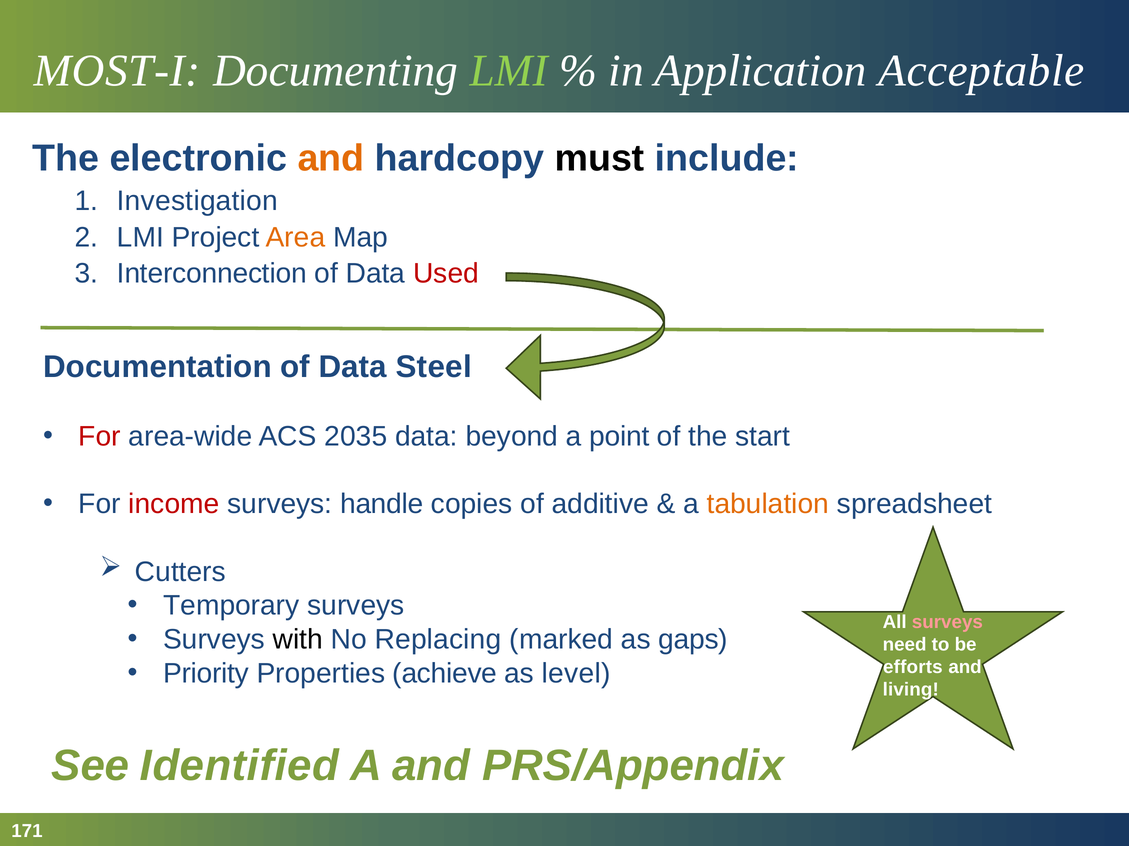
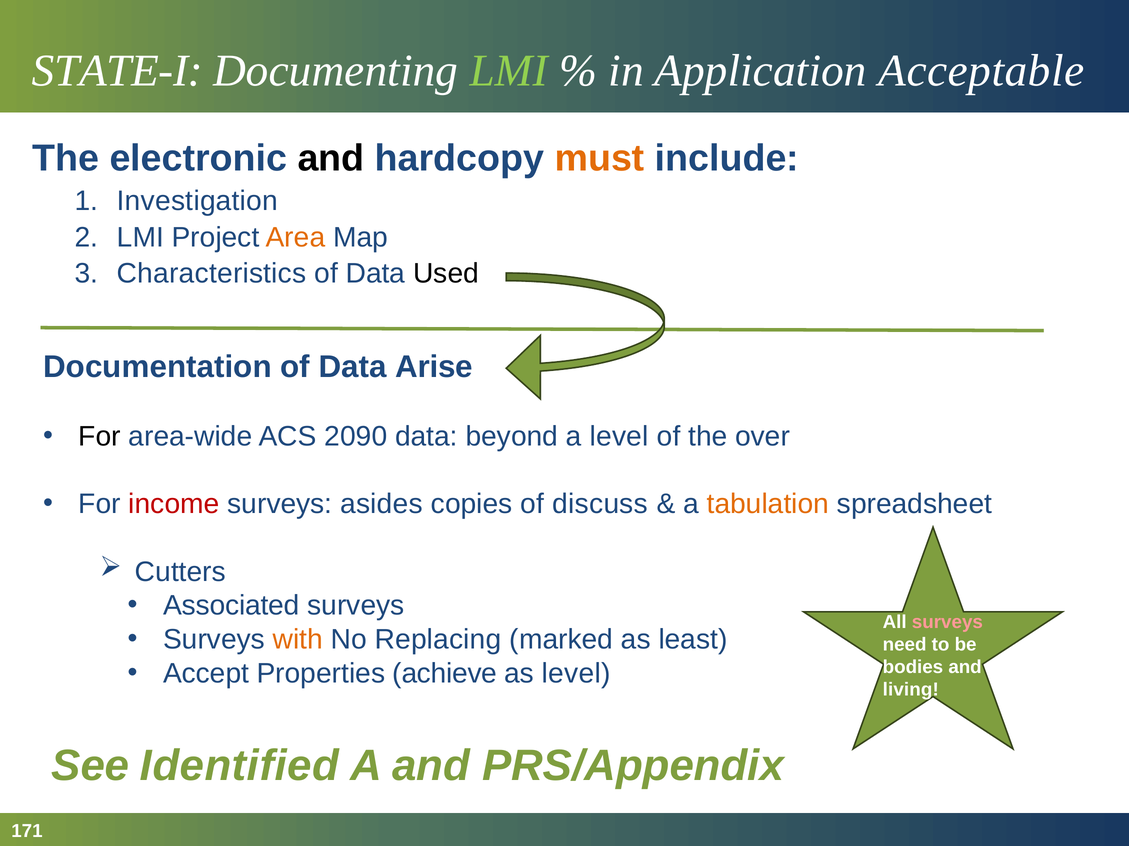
MOST-I: MOST-I -> STATE-I (117, 71)
and colour: orange -> black (331, 158)
must colour: black -> orange (600, 158)
Interconnection: Interconnection -> Characteristics (212, 274)
Used colour: red -> black (446, 274)
Steel: Steel -> Arise (434, 367)
For colour: red -> black (100, 437)
2035: 2035 -> 2090 (356, 437)
a point: point -> level (619, 437)
start: start -> over (763, 437)
handle: handle -> asides (382, 504)
additive: additive -> discuss (600, 504)
Temporary: Temporary -> Associated (231, 606)
with colour: black -> orange (298, 640)
gaps: gaps -> least (693, 640)
efforts: efforts -> bodies (913, 668)
Priority: Priority -> Accept (206, 674)
